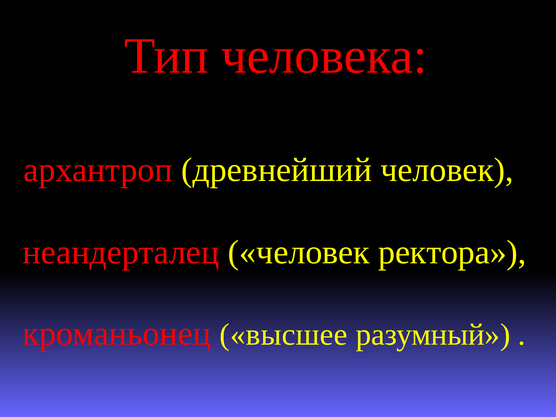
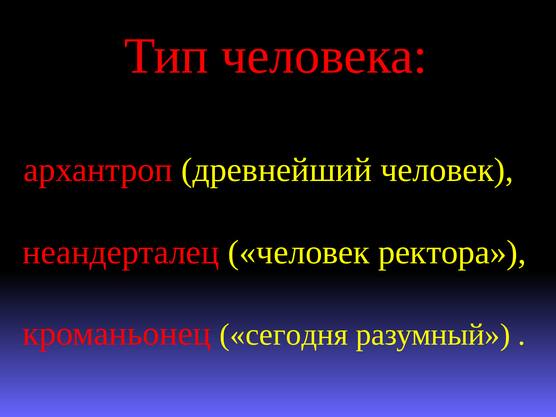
высшее: высшее -> сегодня (284, 335)
